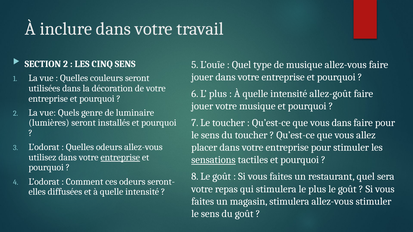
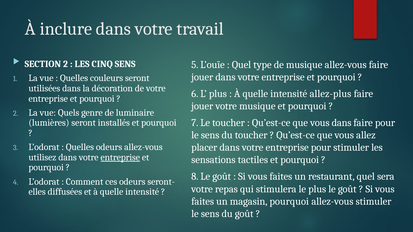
allez-goût: allez-goût -> allez-plus (330, 94)
sensations underline: present -> none (213, 160)
magasin stimulera: stimulera -> pourquoi (289, 202)
